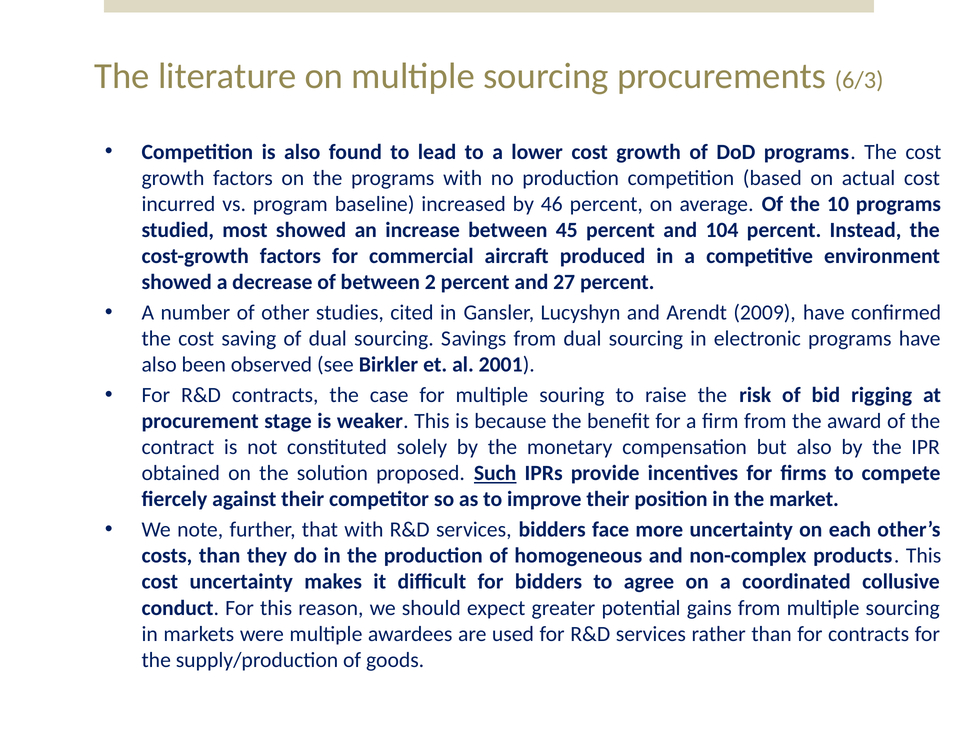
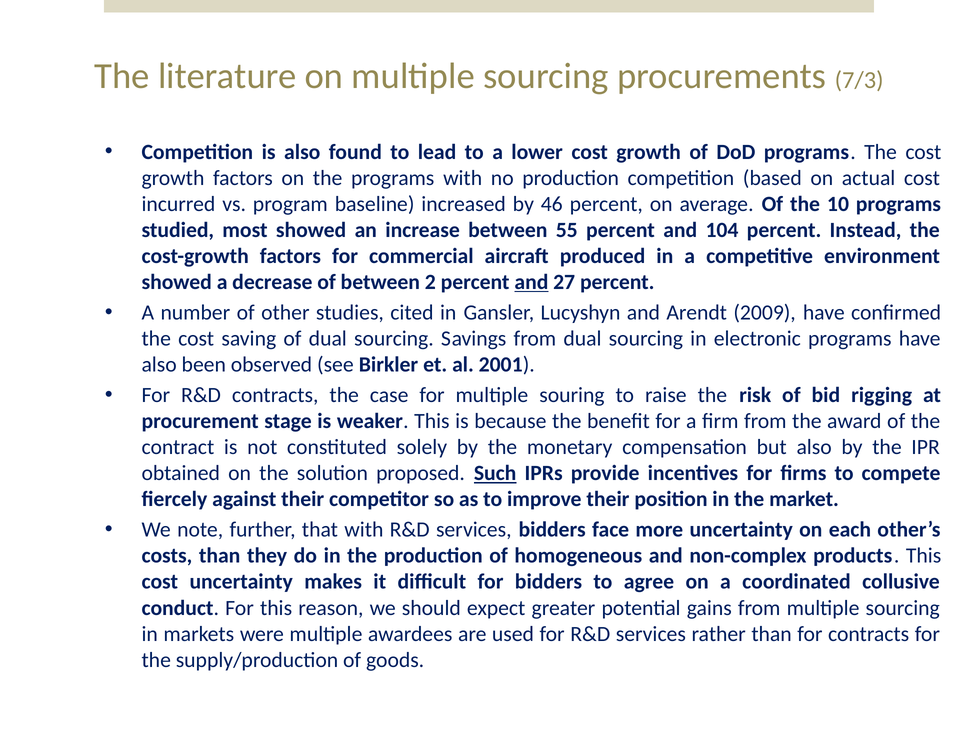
6/3: 6/3 -> 7/3 (859, 80)
45: 45 -> 55 (567, 230)
and underline: none -> present (531, 282)
